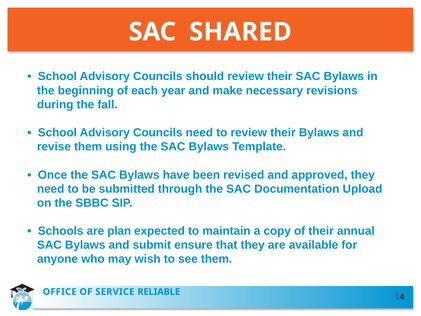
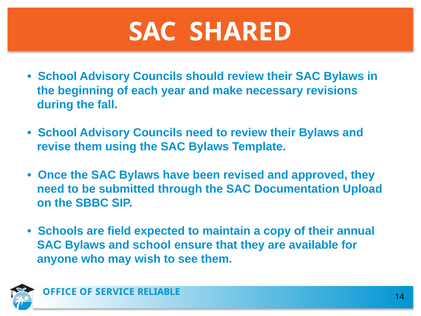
plan: plan -> field (119, 231)
and submit: submit -> school (152, 245)
